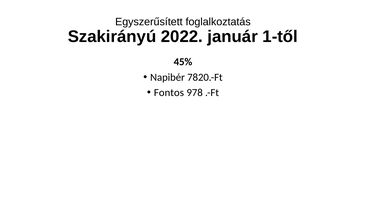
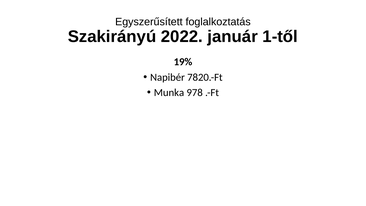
45%: 45% -> 19% (183, 62)
Fontos: Fontos -> Munka (169, 93)
